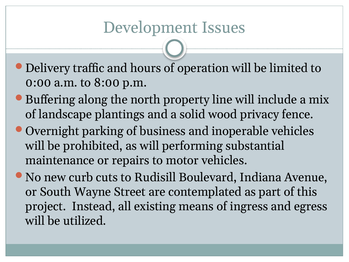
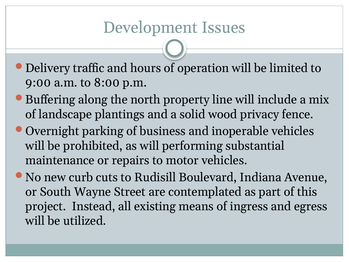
0:00: 0:00 -> 9:00 (38, 83)
